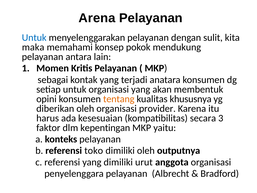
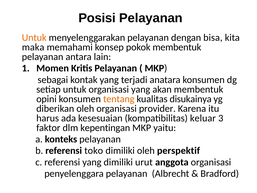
Arena: Arena -> Posisi (97, 18)
Untuk colour: blue -> orange (34, 38)
sulit: sulit -> bisa (213, 38)
pokok mendukung: mendukung -> membentuk (177, 47)
khususnya: khususnya -> disukainya (191, 99)
secara: secara -> keluar (203, 118)
outputnya: outputnya -> perspektif (179, 150)
